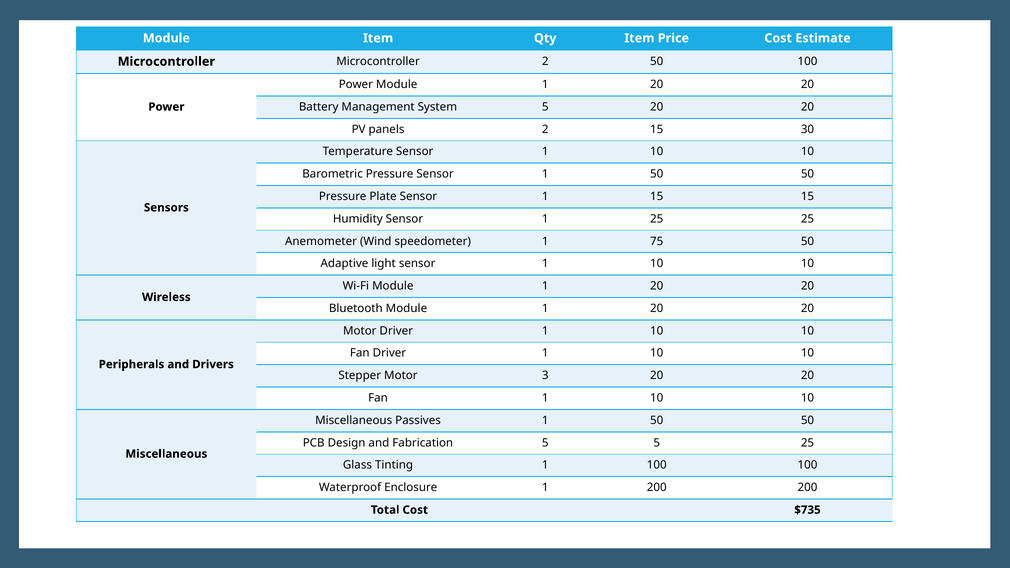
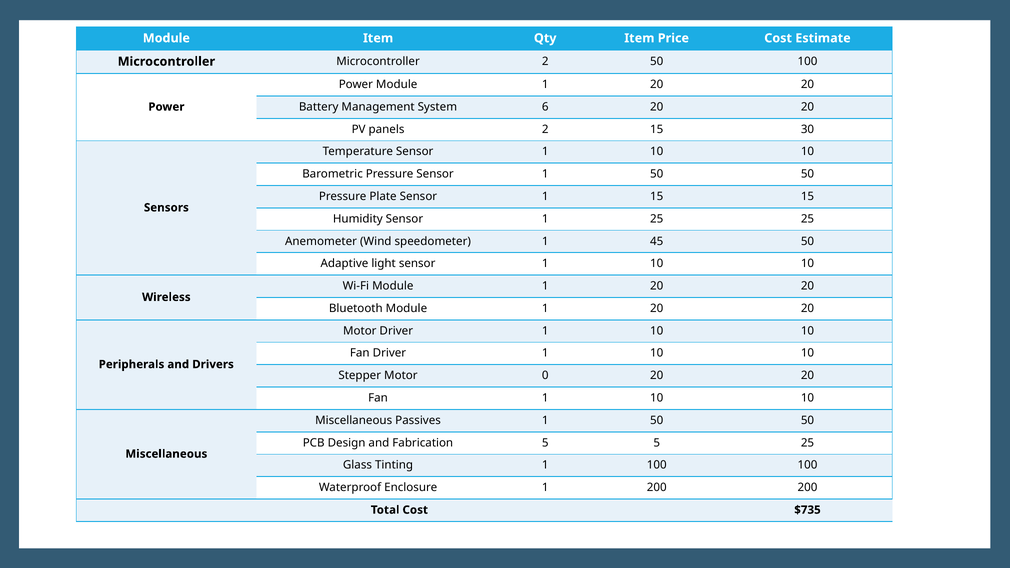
System 5: 5 -> 6 (545, 107)
75: 75 -> 45 (657, 241)
3: 3 -> 0 (545, 376)
